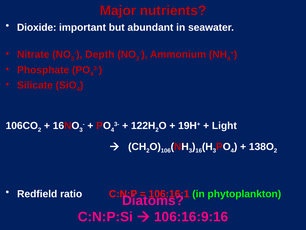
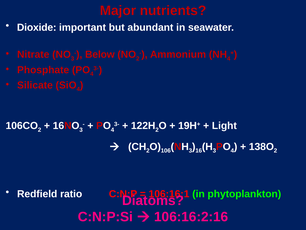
Depth: Depth -> Below (100, 54)
106:16:9:16: 106:16:9:16 -> 106:16:2:16 (191, 216)
